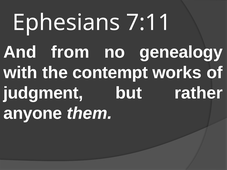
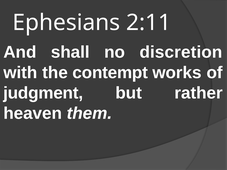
7:11: 7:11 -> 2:11 (149, 23)
from: from -> shall (70, 52)
genealogy: genealogy -> discretion (181, 52)
anyone: anyone -> heaven (33, 114)
